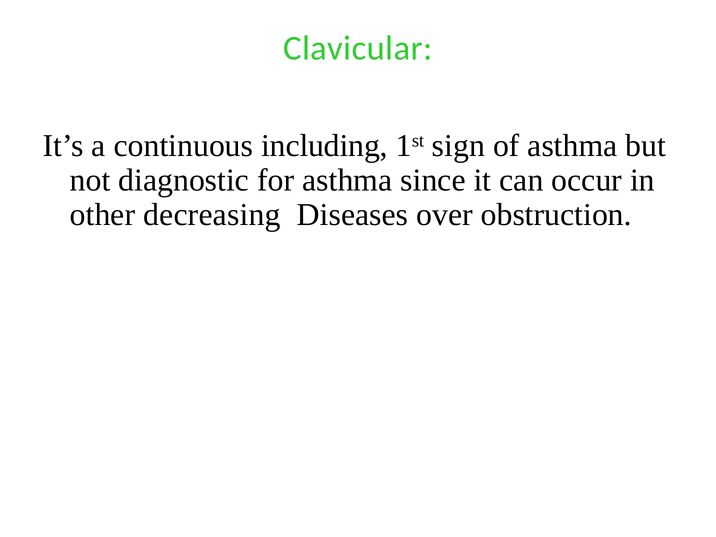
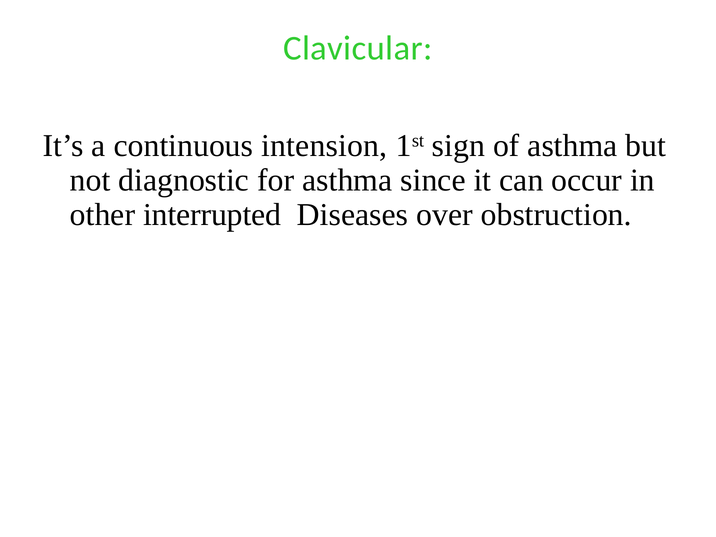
including: including -> intension (324, 146)
decreasing: decreasing -> interrupted (212, 215)
